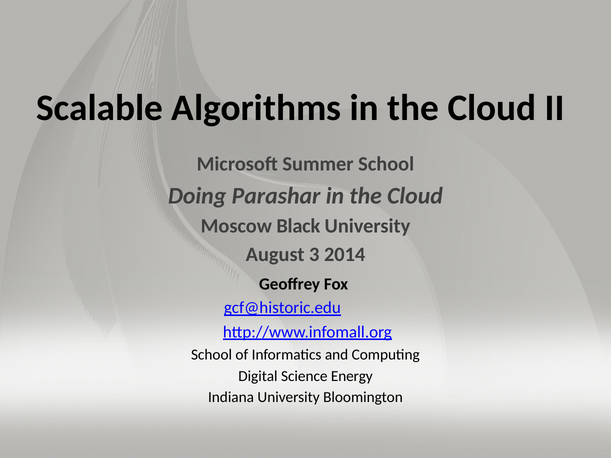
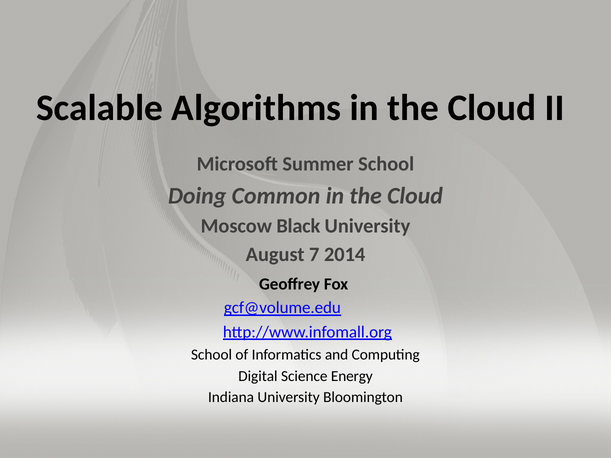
Parashar: Parashar -> Common (276, 196)
3: 3 -> 7 (314, 255)
gcf@historic.edu: gcf@historic.edu -> gcf@volume.edu (282, 308)
